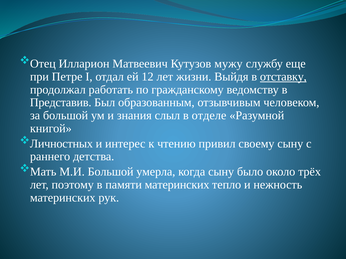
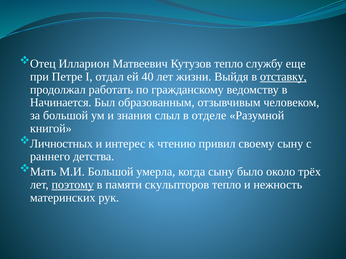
Кутузов мужу: мужу -> тепло (229, 64)
12: 12 -> 40 (148, 77)
Представив: Представив -> Начинается (61, 103)
поэтому underline: none -> present (73, 185)
памяти материнских: материнских -> скульпторов (177, 185)
